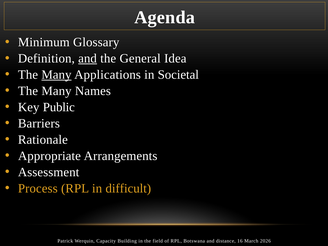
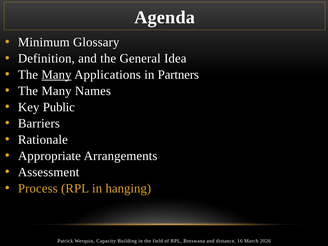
and underline: present -> none (88, 58)
Societal: Societal -> Partners (178, 75)
difficult: difficult -> hanging (128, 188)
